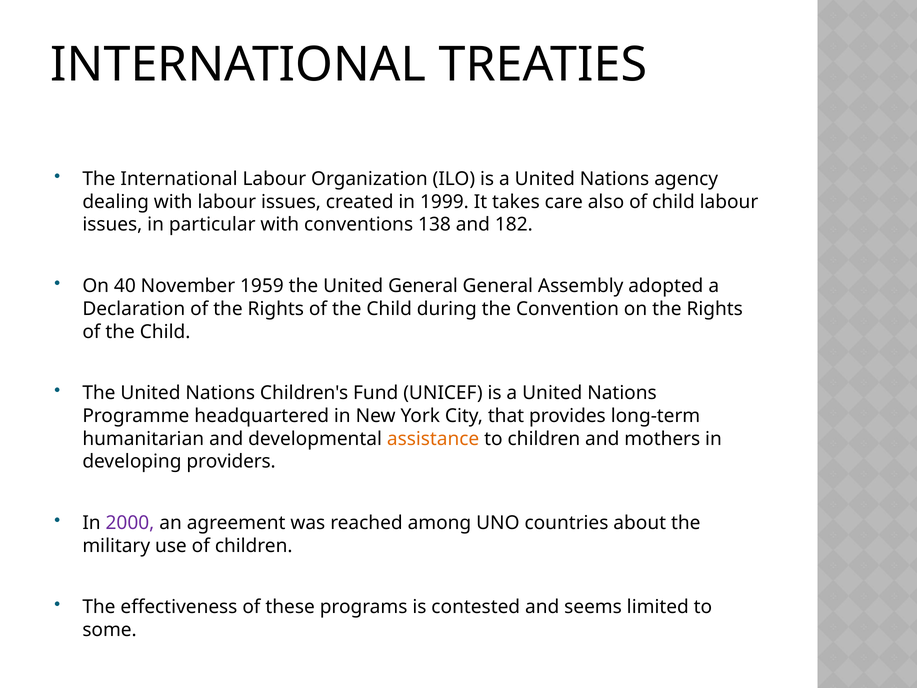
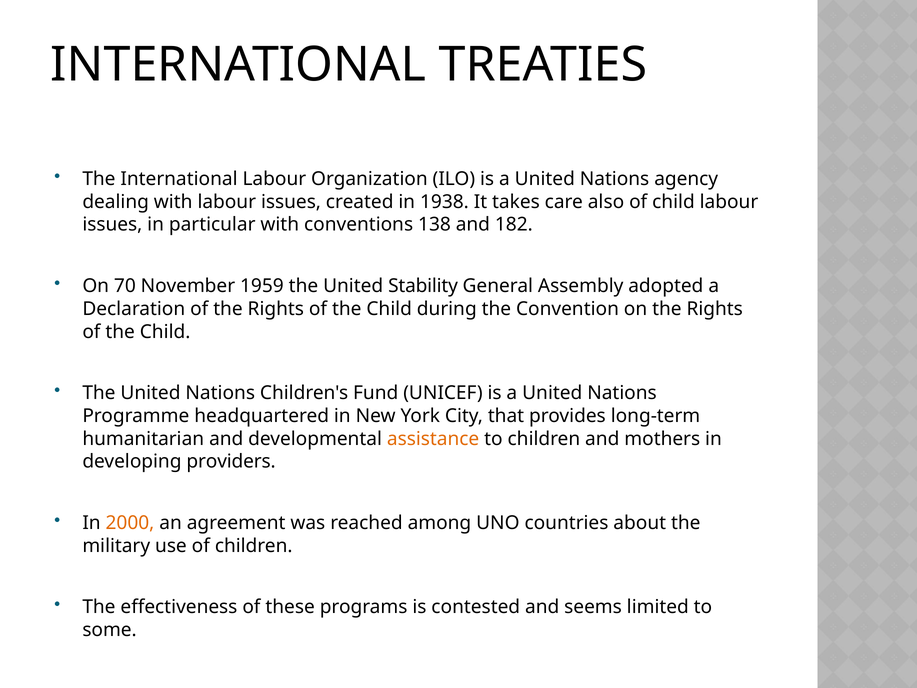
1999: 1999 -> 1938 (444, 202)
40: 40 -> 70 (125, 286)
United General: General -> Stability (423, 286)
2000 colour: purple -> orange (130, 523)
